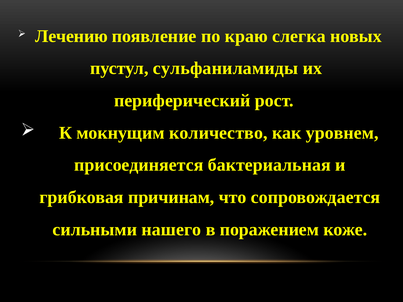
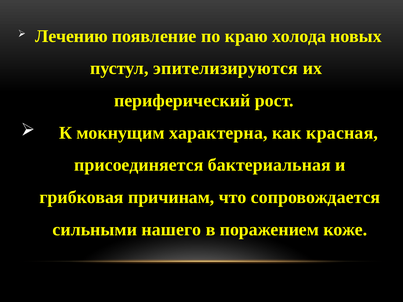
слегка: слегка -> холода (299, 36)
сульфаниламиды: сульфаниламиды -> эпителизируются (226, 68)
количество: количество -> характерна (218, 133)
уровнем: уровнем -> красная (342, 133)
